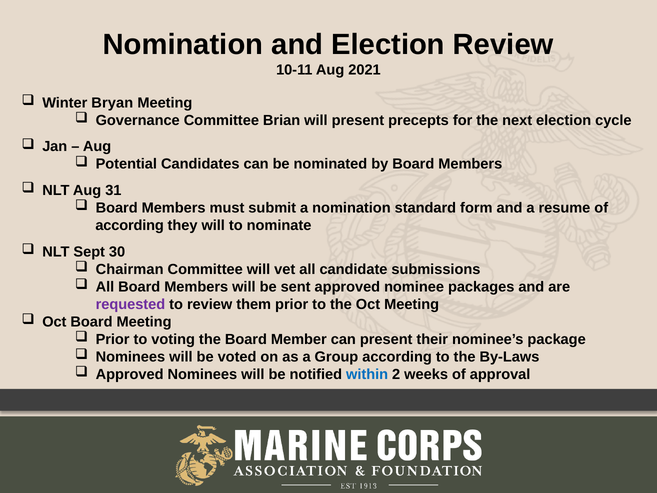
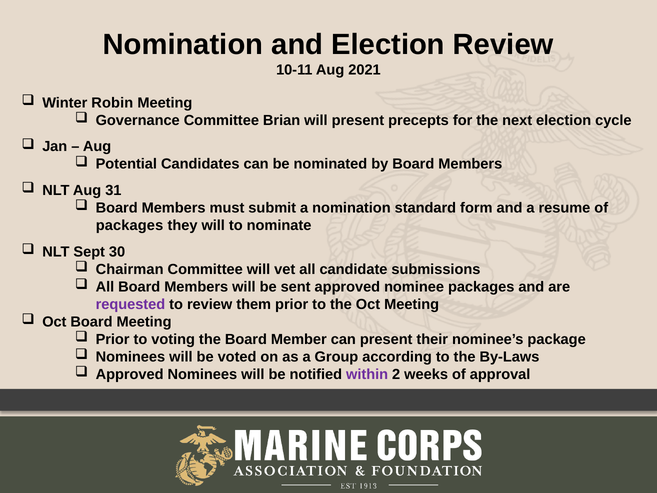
Bryan: Bryan -> Robin (112, 103)
according: according -> packages (129, 225)
within colour: blue -> purple (367, 374)
